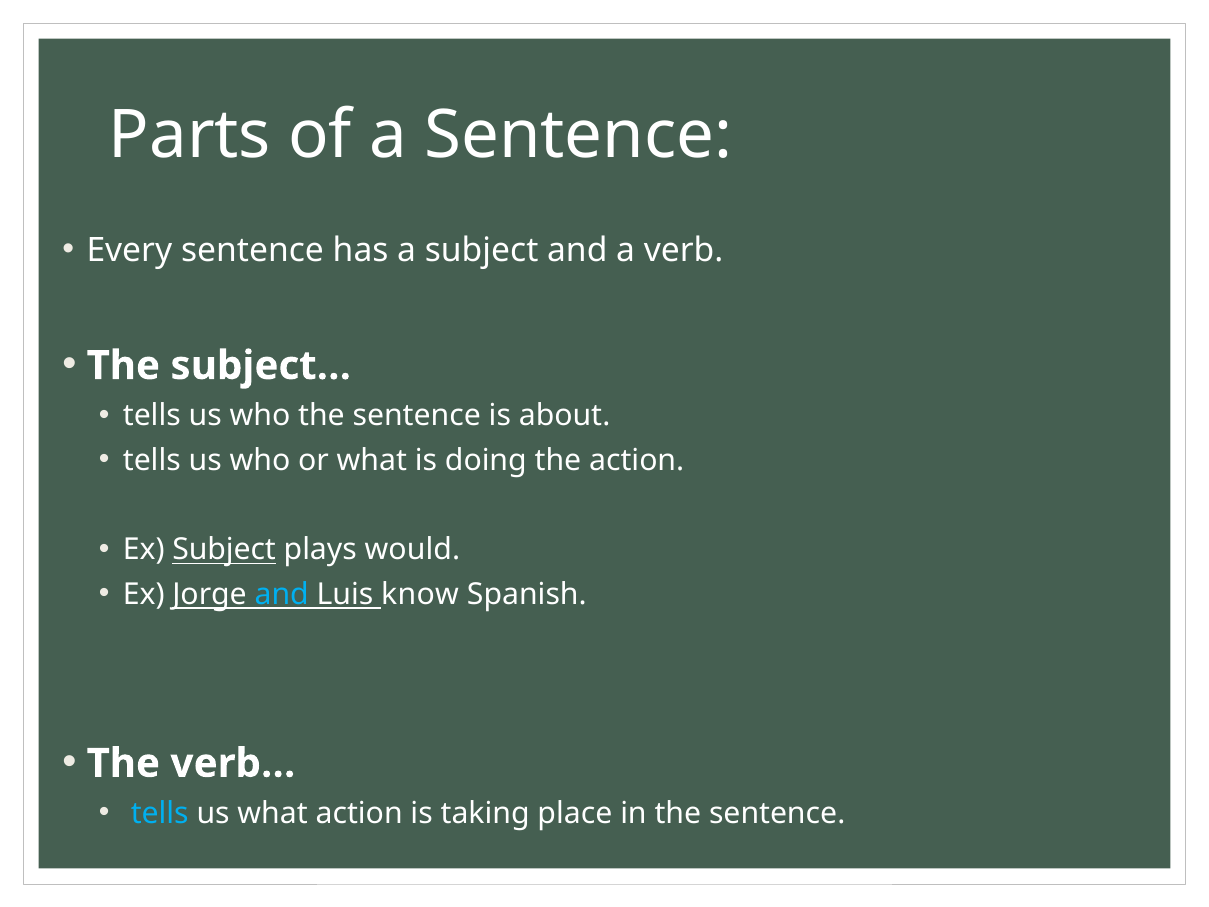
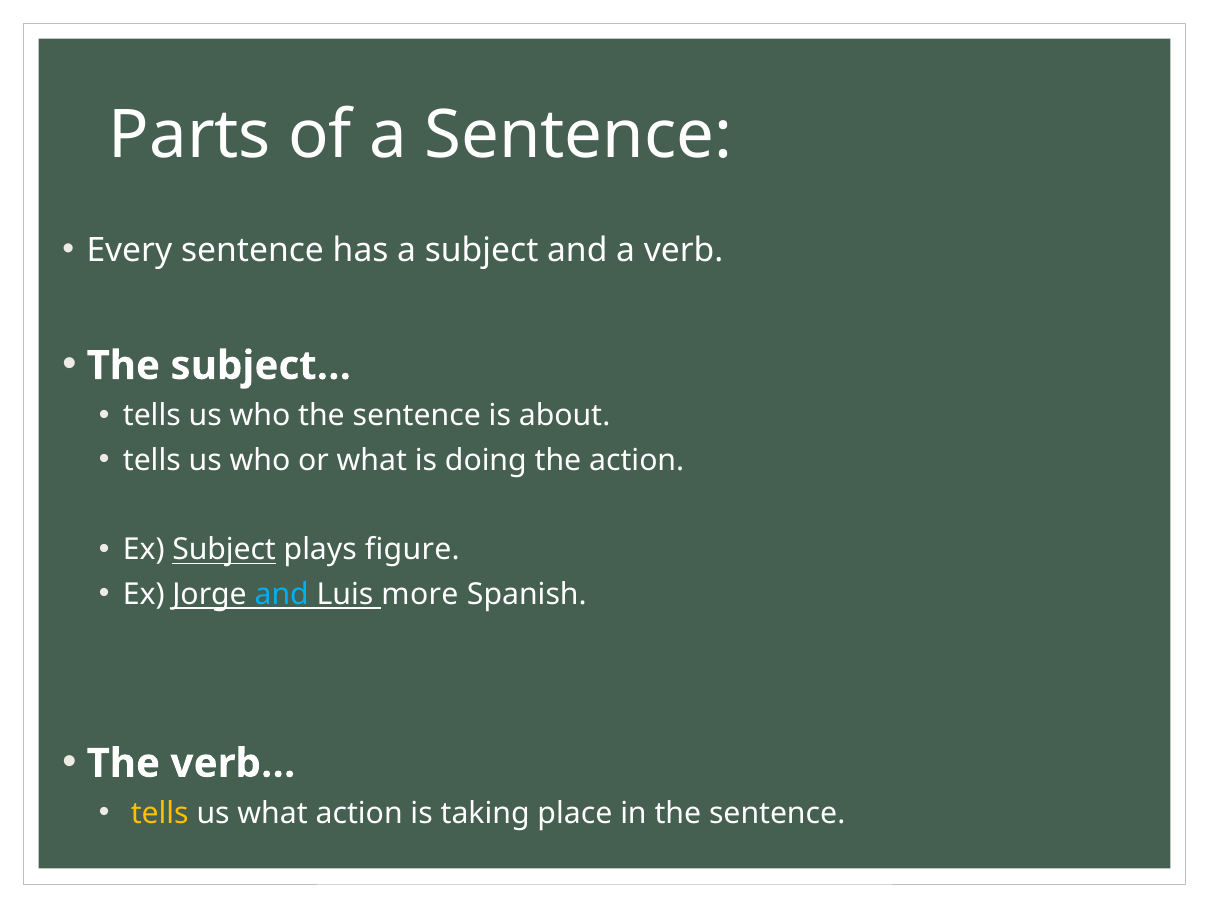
would: would -> figure (412, 550)
know: know -> more (420, 594)
tells colour: light blue -> yellow (160, 813)
